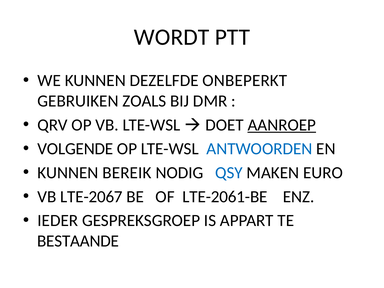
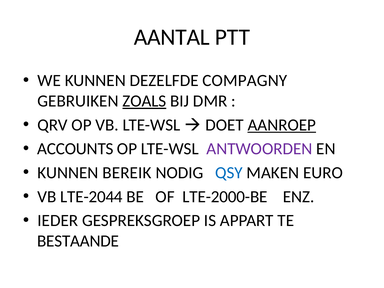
WORDT: WORDT -> AANTAL (172, 37)
ONBEPERKT: ONBEPERKT -> COMPAGNY (245, 81)
ZOALS underline: none -> present (144, 101)
VOLGENDE: VOLGENDE -> ACCOUNTS (75, 149)
ANTWOORDEN colour: blue -> purple (259, 149)
LTE-2067: LTE-2067 -> LTE-2044 (91, 197)
LTE-2061-BE: LTE-2061-BE -> LTE-2000-BE (225, 197)
